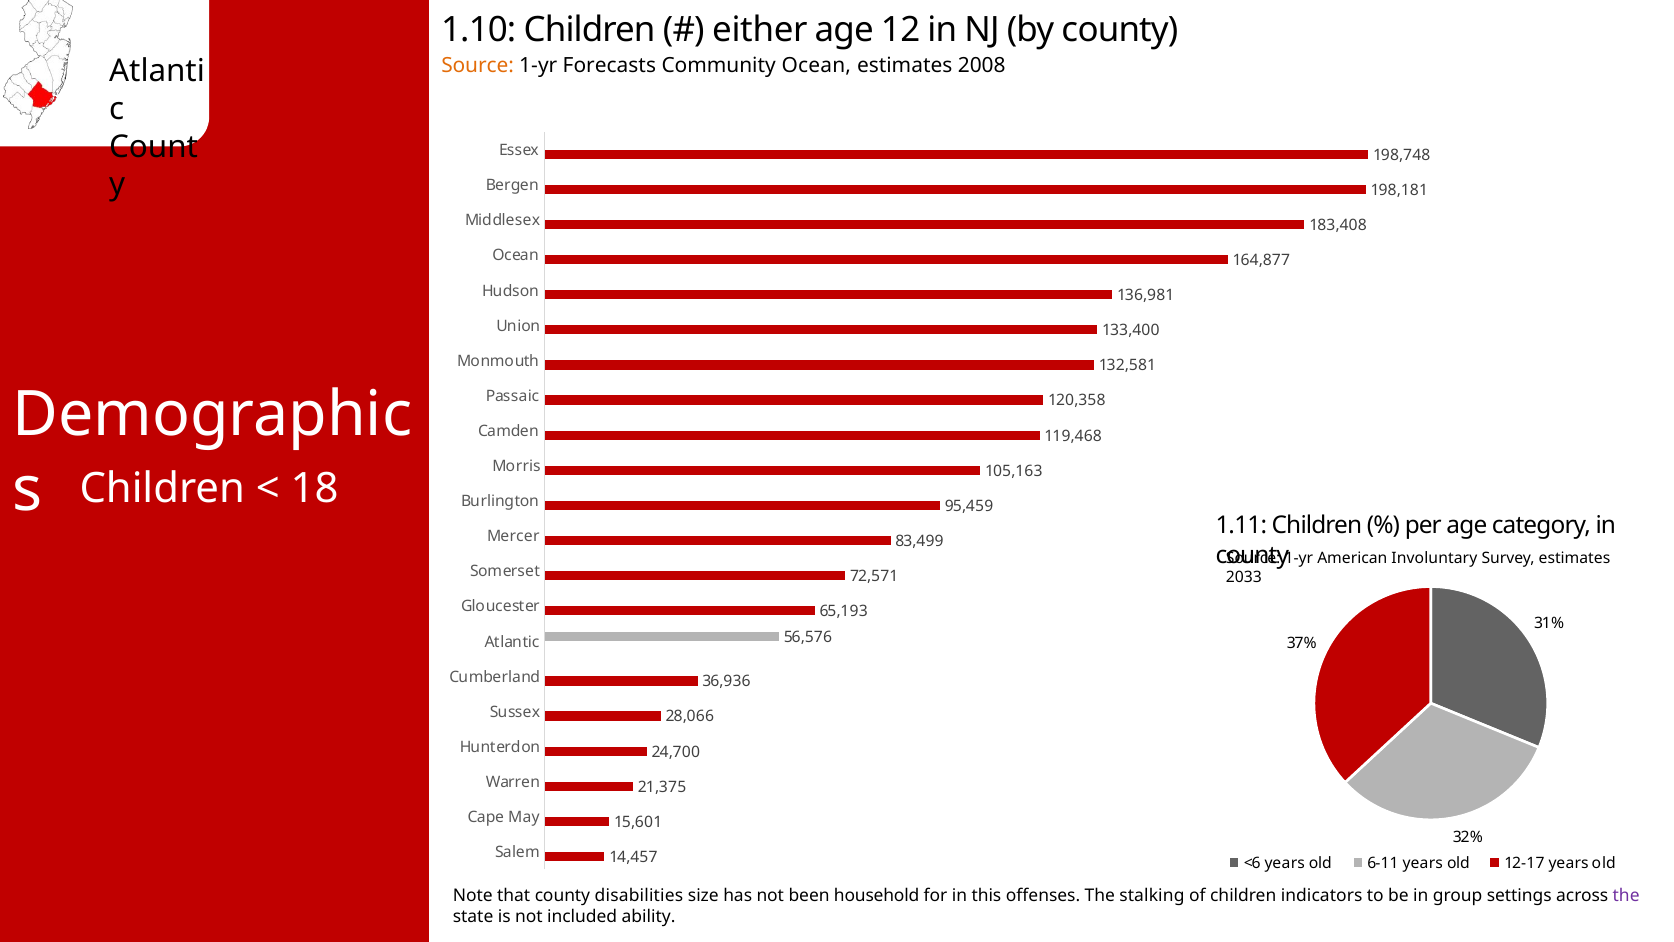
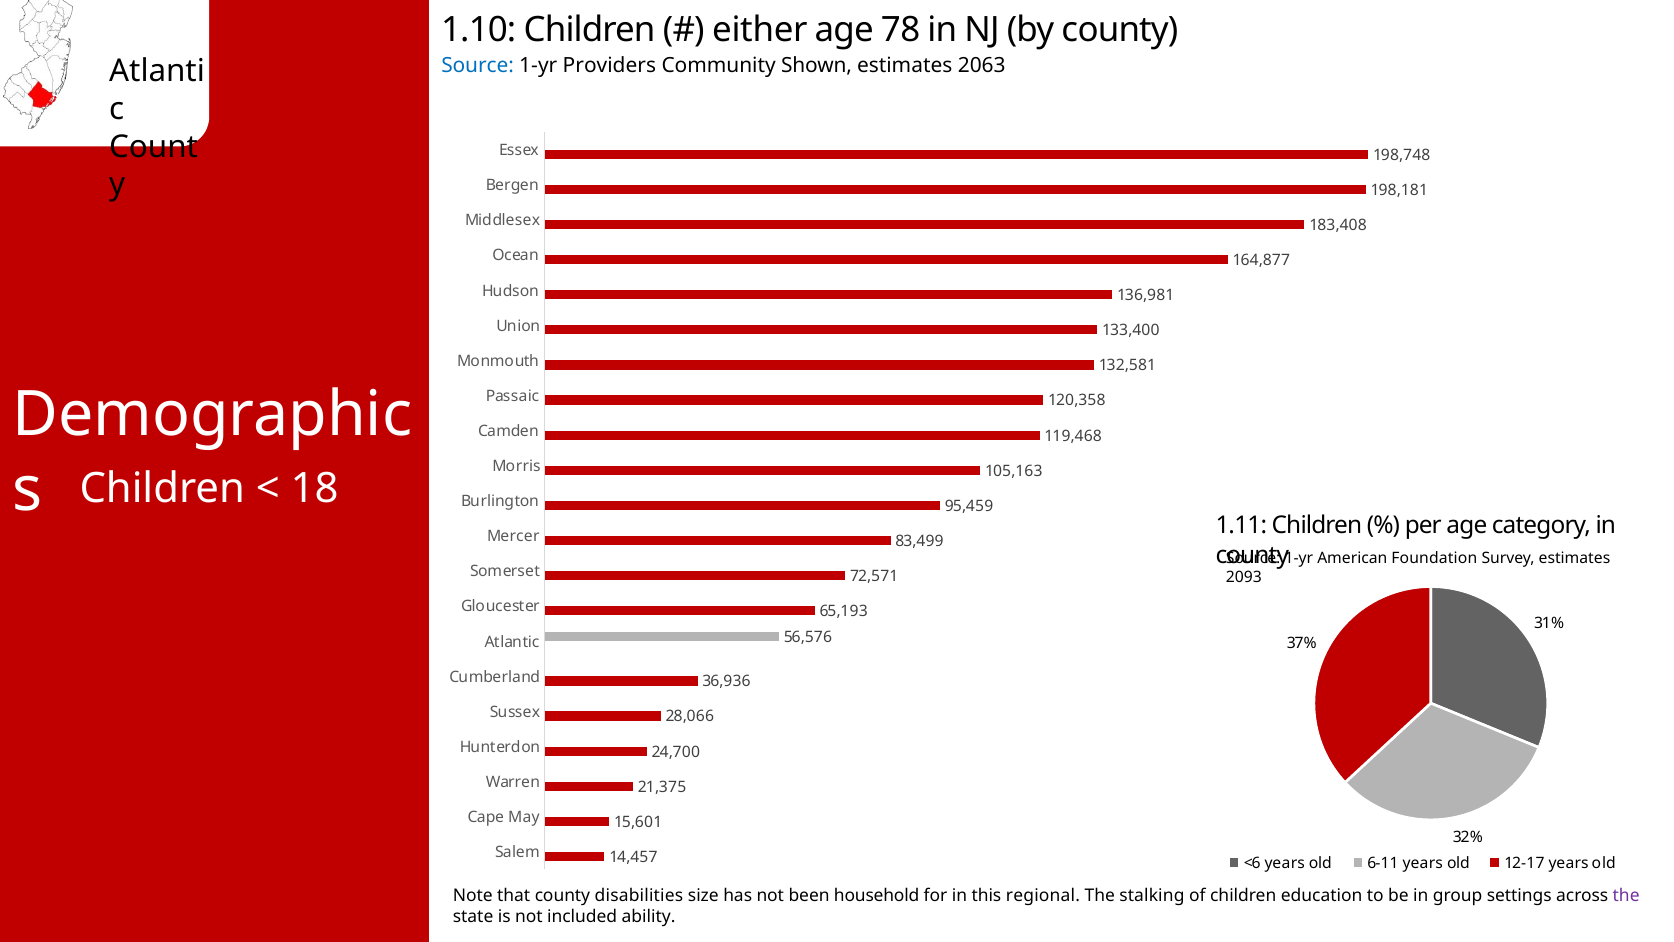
12: 12 -> 78 (901, 30)
Source colour: orange -> blue (478, 66)
Forecasts: Forecasts -> Providers (609, 66)
Community Ocean: Ocean -> Shown (817, 66)
2008: 2008 -> 2063 (982, 66)
Involuntary: Involuntary -> Foundation (1434, 558)
2033: 2033 -> 2093 (1244, 577)
offenses: offenses -> regional (1043, 896)
indicators: indicators -> education (1322, 896)
